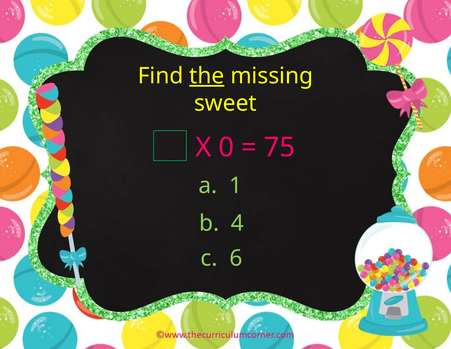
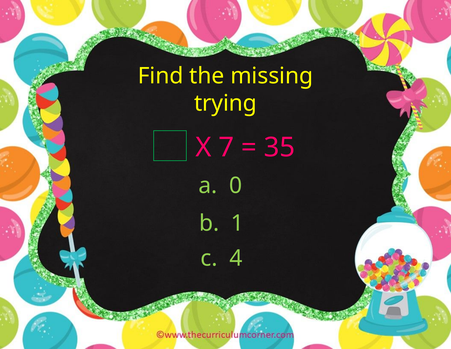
the underline: present -> none (207, 76)
sweet: sweet -> trying (226, 103)
0: 0 -> 7 (226, 147)
75: 75 -> 35 (280, 147)
1: 1 -> 0 (236, 185)
4: 4 -> 1 (237, 223)
6: 6 -> 4 (236, 258)
